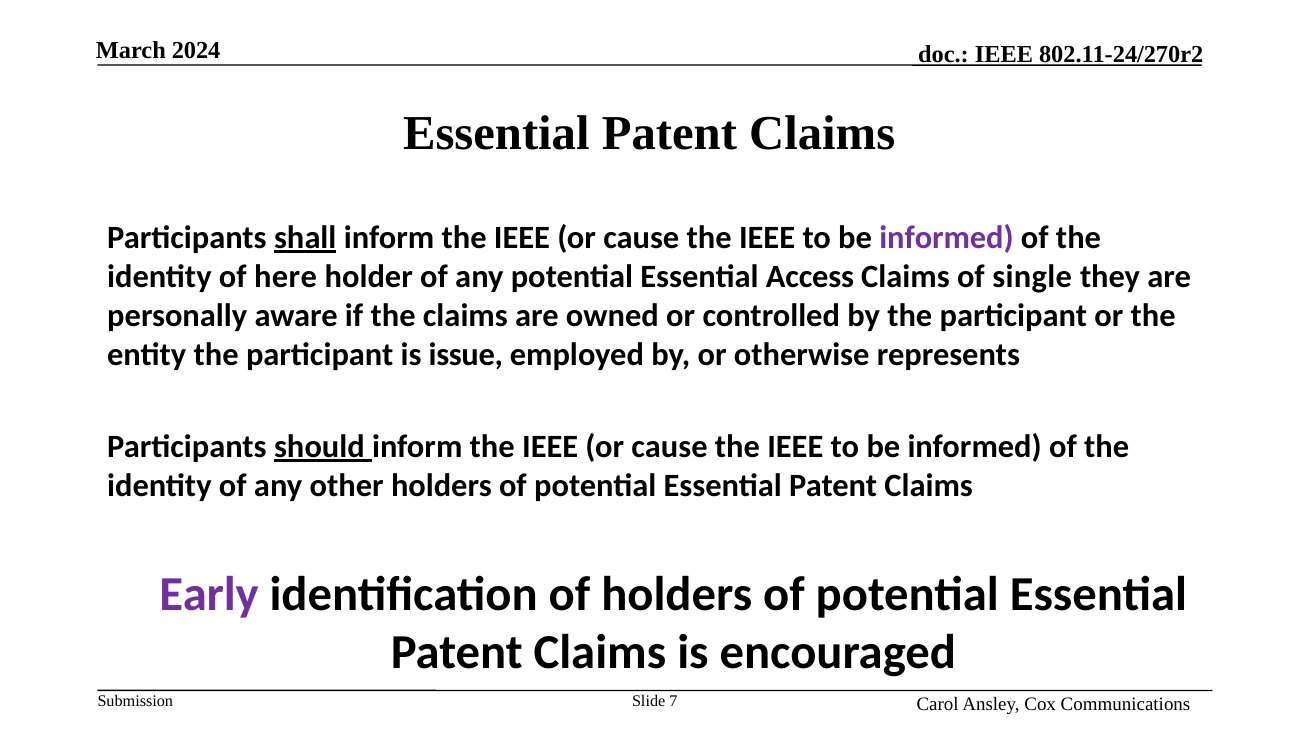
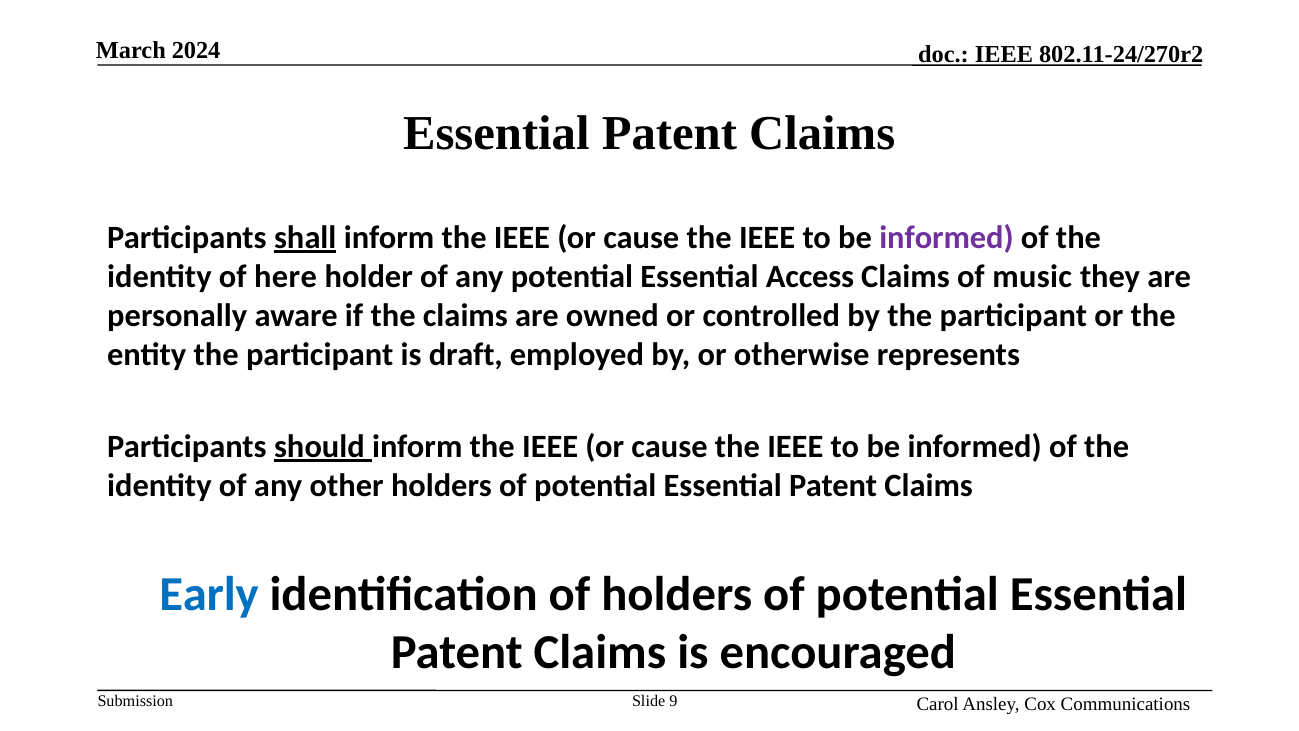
single: single -> music (1032, 277)
issue: issue -> draft (466, 355)
Early colour: purple -> blue (209, 594)
7: 7 -> 9 (673, 701)
